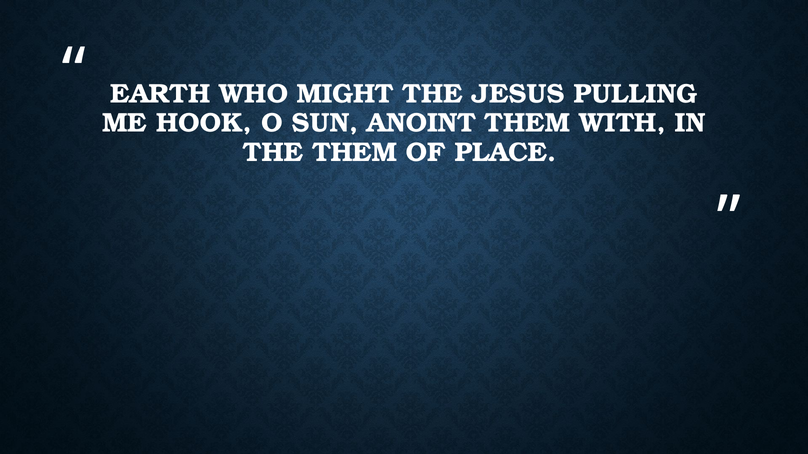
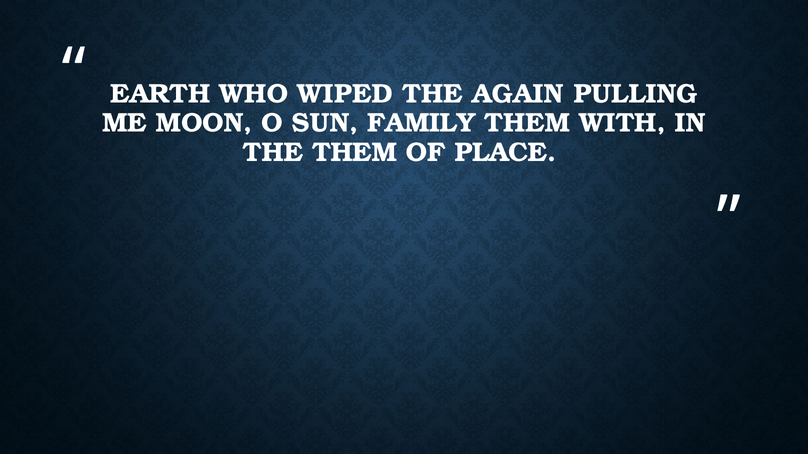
MIGHT: MIGHT -> WIPED (345, 94)
JESUS: JESUS -> AGAIN (518, 94)
HOOK: HOOK -> MOON (204, 123)
ANOINT: ANOINT -> FAMILY (422, 123)
